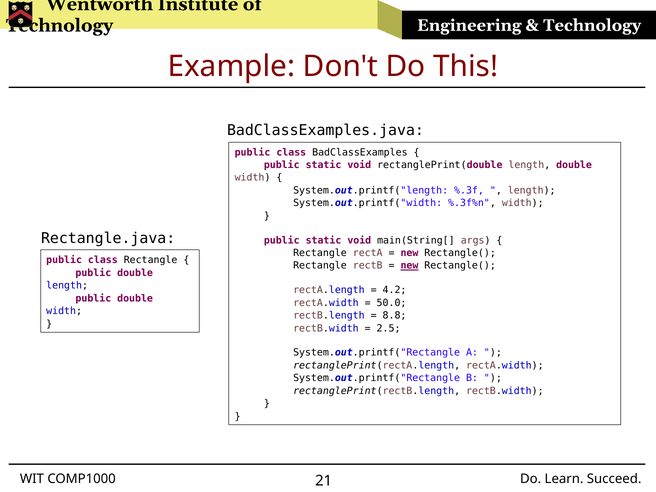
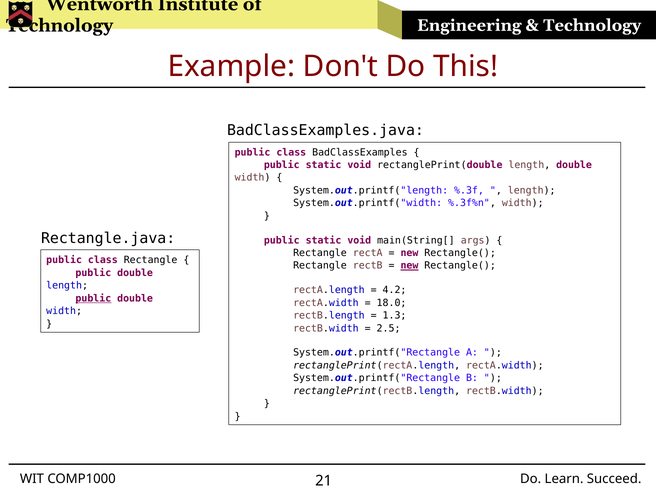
public underline: none -> present (93, 298)
50.0: 50.0 -> 18.0 (392, 303)
8.8: 8.8 -> 1.3 (395, 315)
